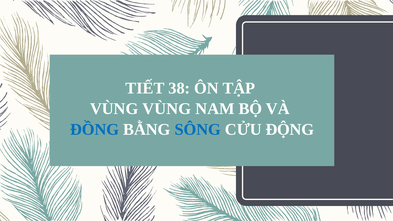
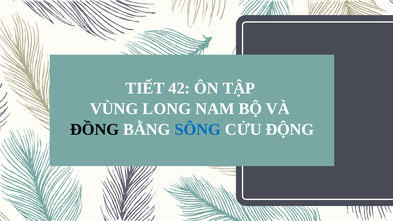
38: 38 -> 42 (179, 88)
VÙNG VÙNG: VÙNG -> LONG (167, 109)
ĐỒNG colour: blue -> black (95, 129)
